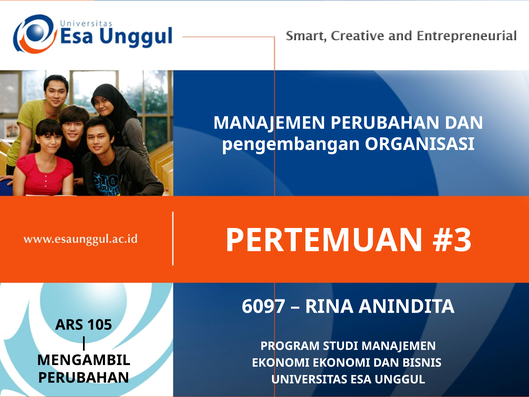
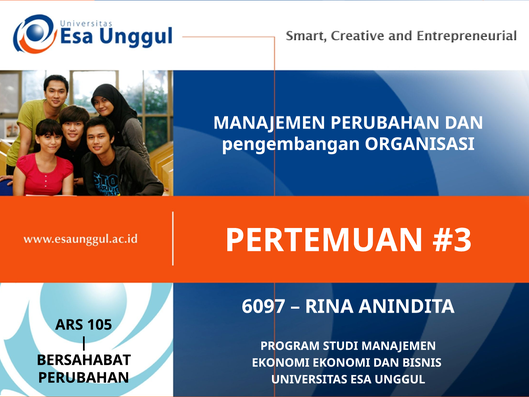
MENGAMBIL: MENGAMBIL -> BERSAHABAT (84, 360)
